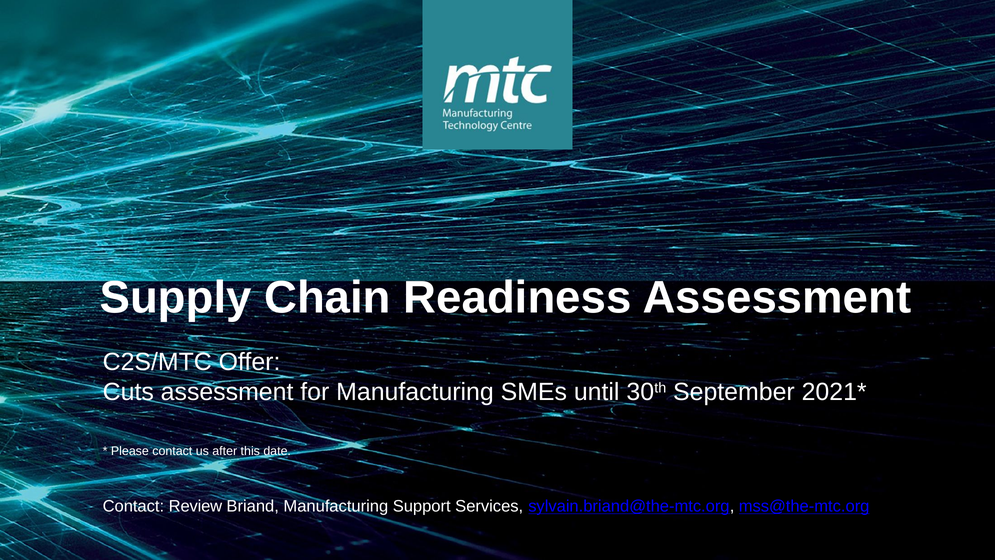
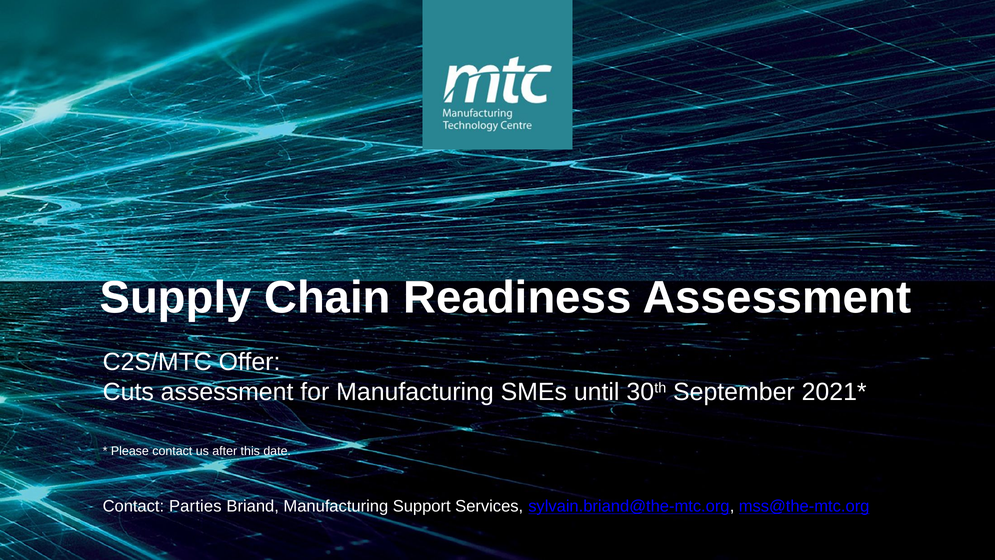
Review: Review -> Parties (195, 506)
